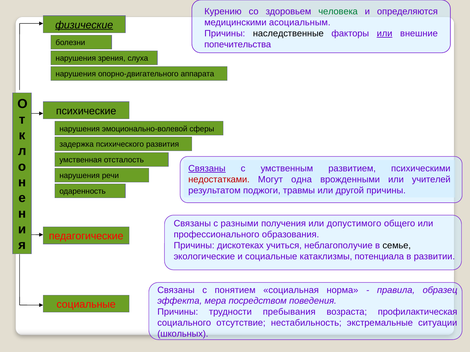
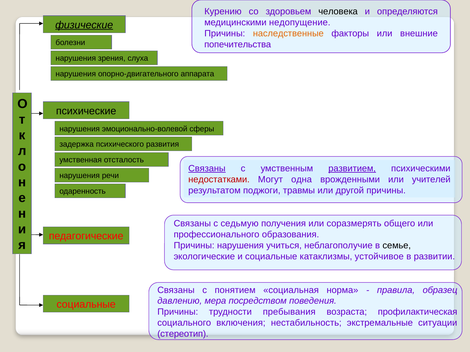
человека colour: green -> black (338, 12)
асоциальным: асоциальным -> недопущение (300, 23)
наследственные colour: black -> orange (288, 34)
или underline: present -> none (385, 34)
развитием underline: none -> present (352, 169)
разными: разными -> седьмую (240, 224)
допустимого: допустимого -> соразмерять (354, 224)
Причины дискотеках: дискотеках -> нарушения (240, 246)
потенциала: потенциала -> устойчивое (379, 257)
эффекта: эффекта -> давлению (180, 301)
отсутствие: отсутствие -> включения (241, 323)
школьных: школьных -> стереотип (183, 334)
